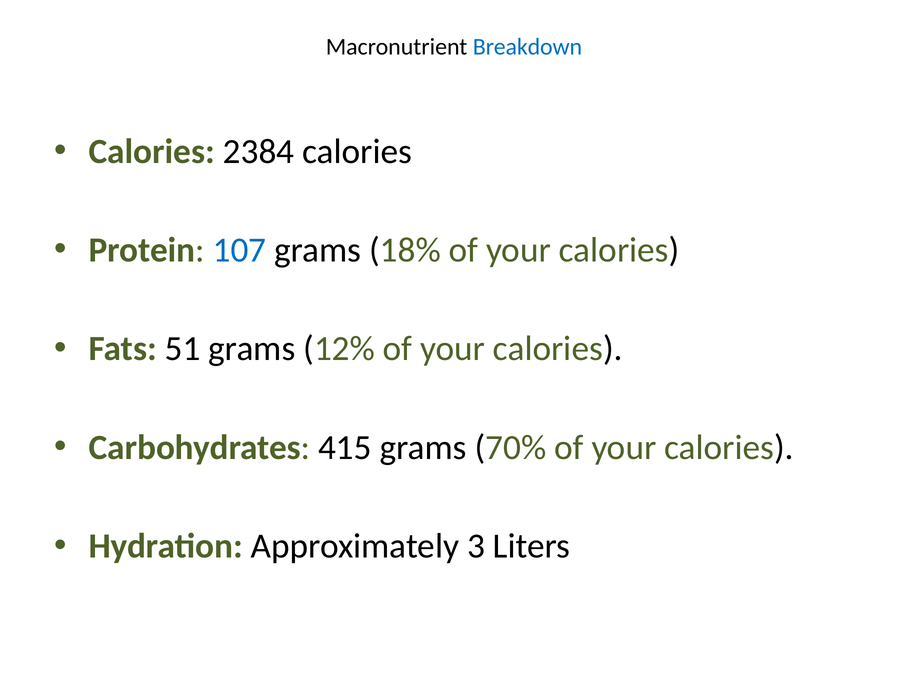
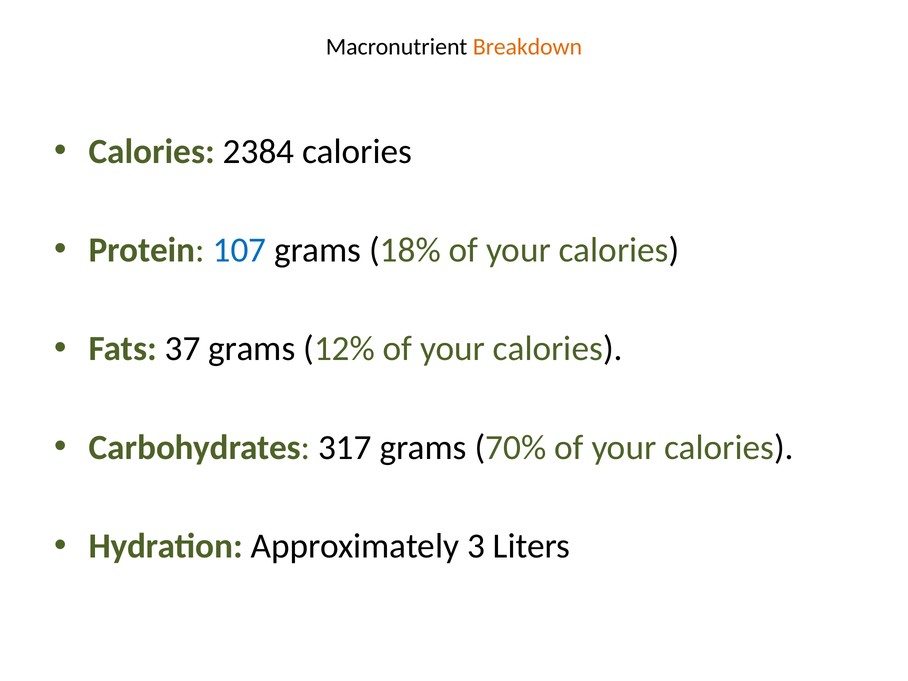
Breakdown colour: blue -> orange (527, 47)
51: 51 -> 37 (183, 349)
415: 415 -> 317 (345, 448)
